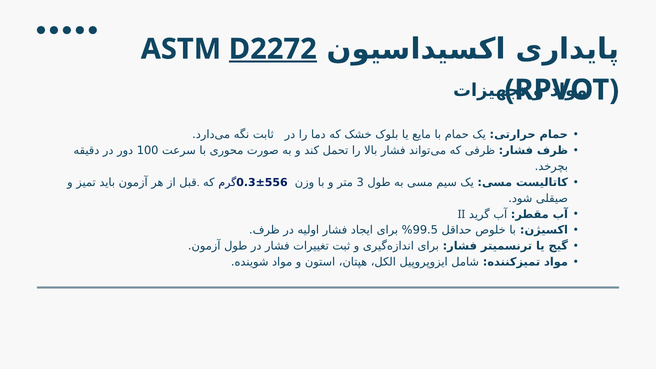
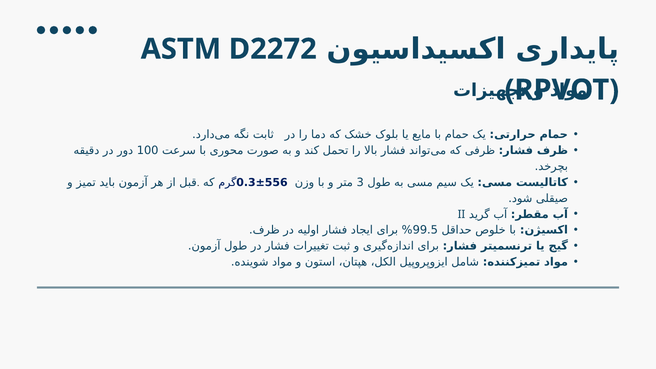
D2272 underline: present -> none (273, 49)
